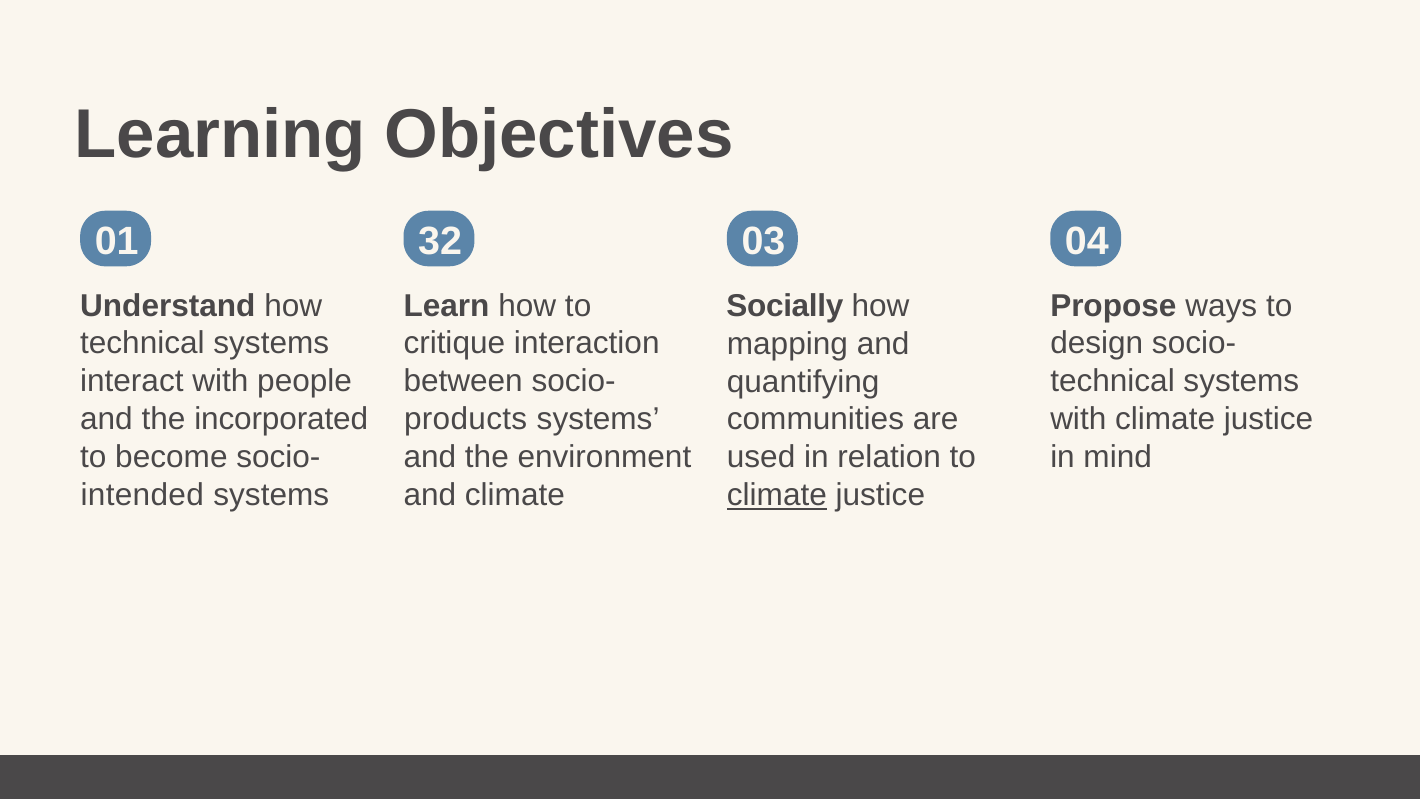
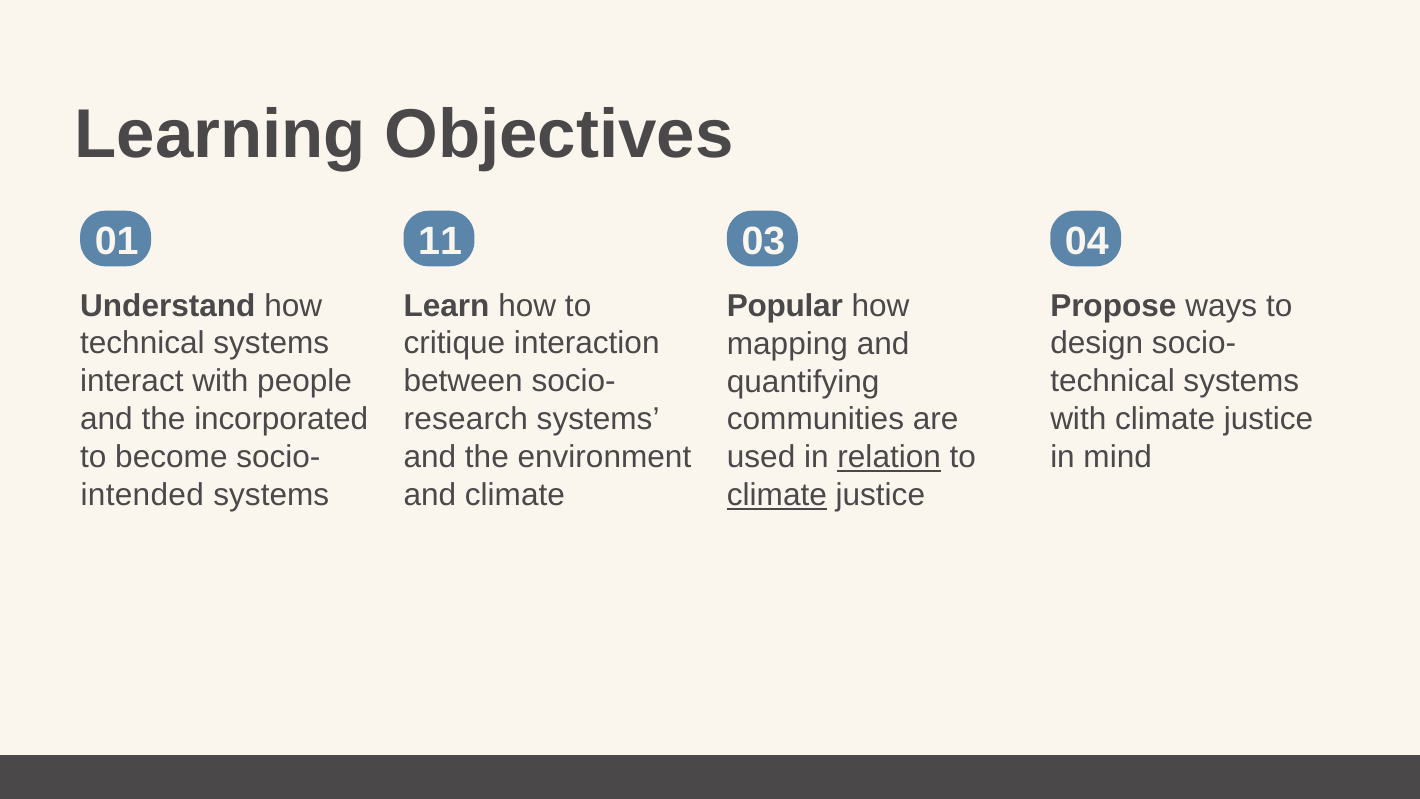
32: 32 -> 11 (440, 241)
Socially: Socially -> Popular (785, 306)
products: products -> research (466, 419)
relation underline: none -> present (889, 457)
